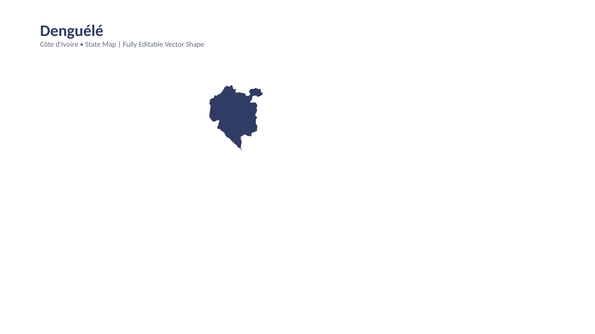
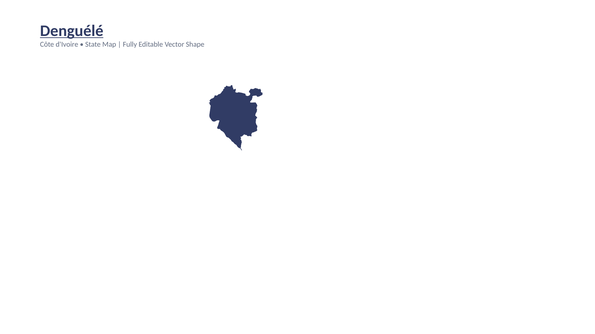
Denguélé underline: none -> present (72, 31)
